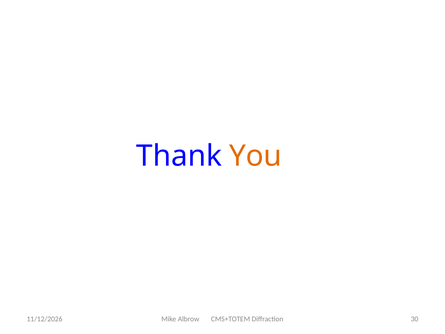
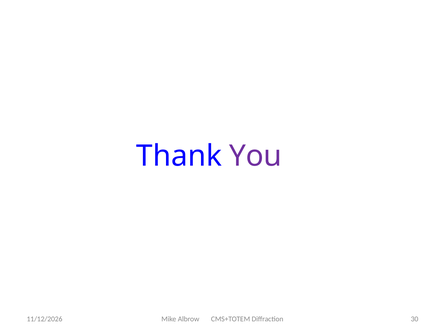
You colour: orange -> purple (255, 156)
